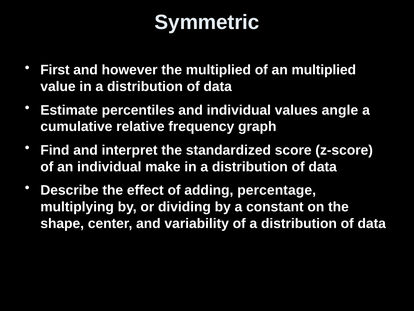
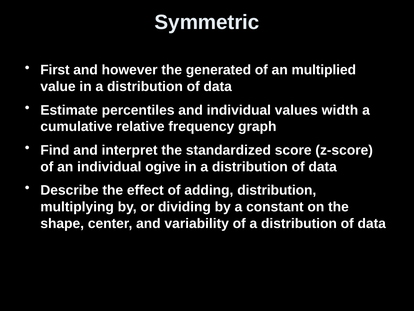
the multiplied: multiplied -> generated (218, 70)
angle: angle -> width (340, 110)
make: make -> ogive (163, 167)
adding percentage: percentage -> distribution (277, 190)
